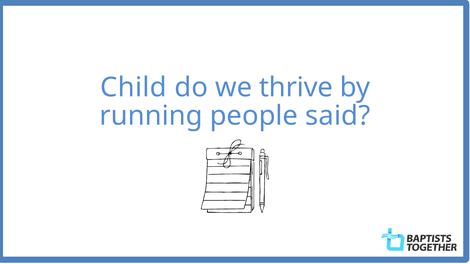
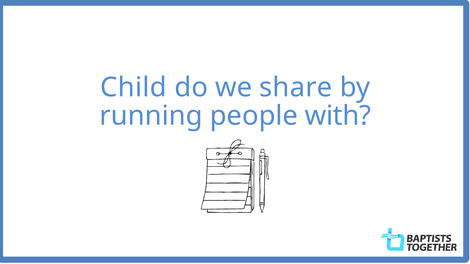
thrive: thrive -> share (296, 88)
said: said -> with (338, 116)
